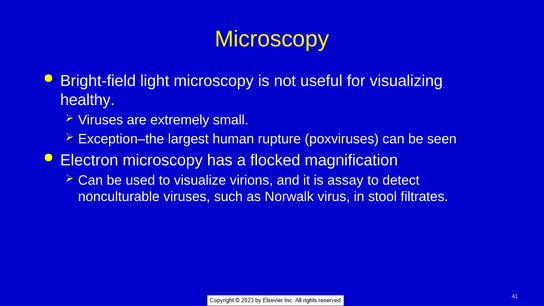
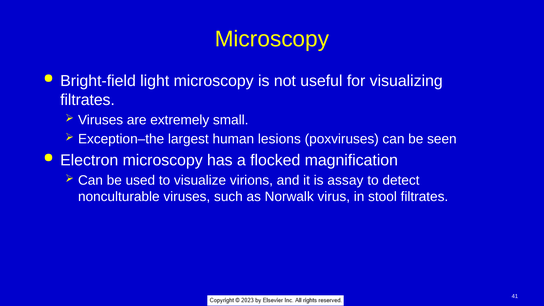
healthy: healthy -> filtrates (88, 100)
rupture: rupture -> lesions (279, 139)
